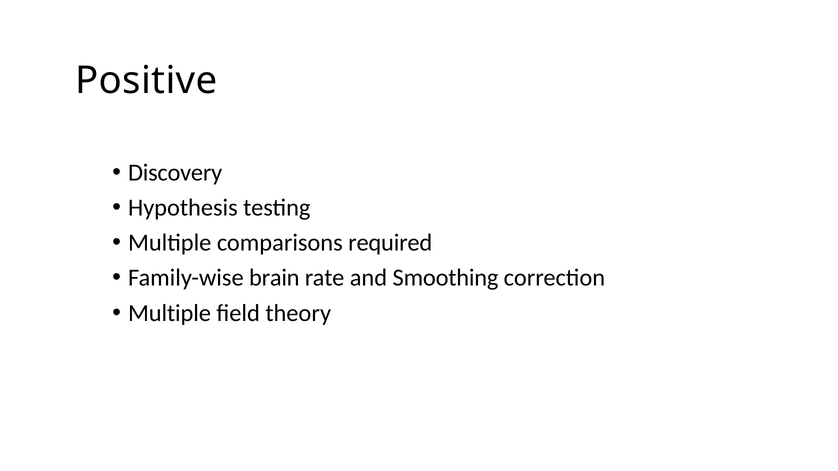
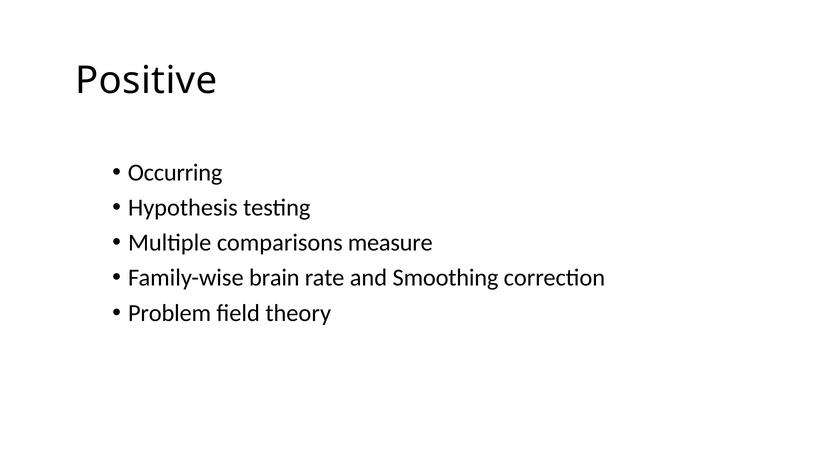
Discovery: Discovery -> Occurring (175, 173)
required: required -> measure (390, 243)
Multiple: Multiple -> Problem (170, 313)
